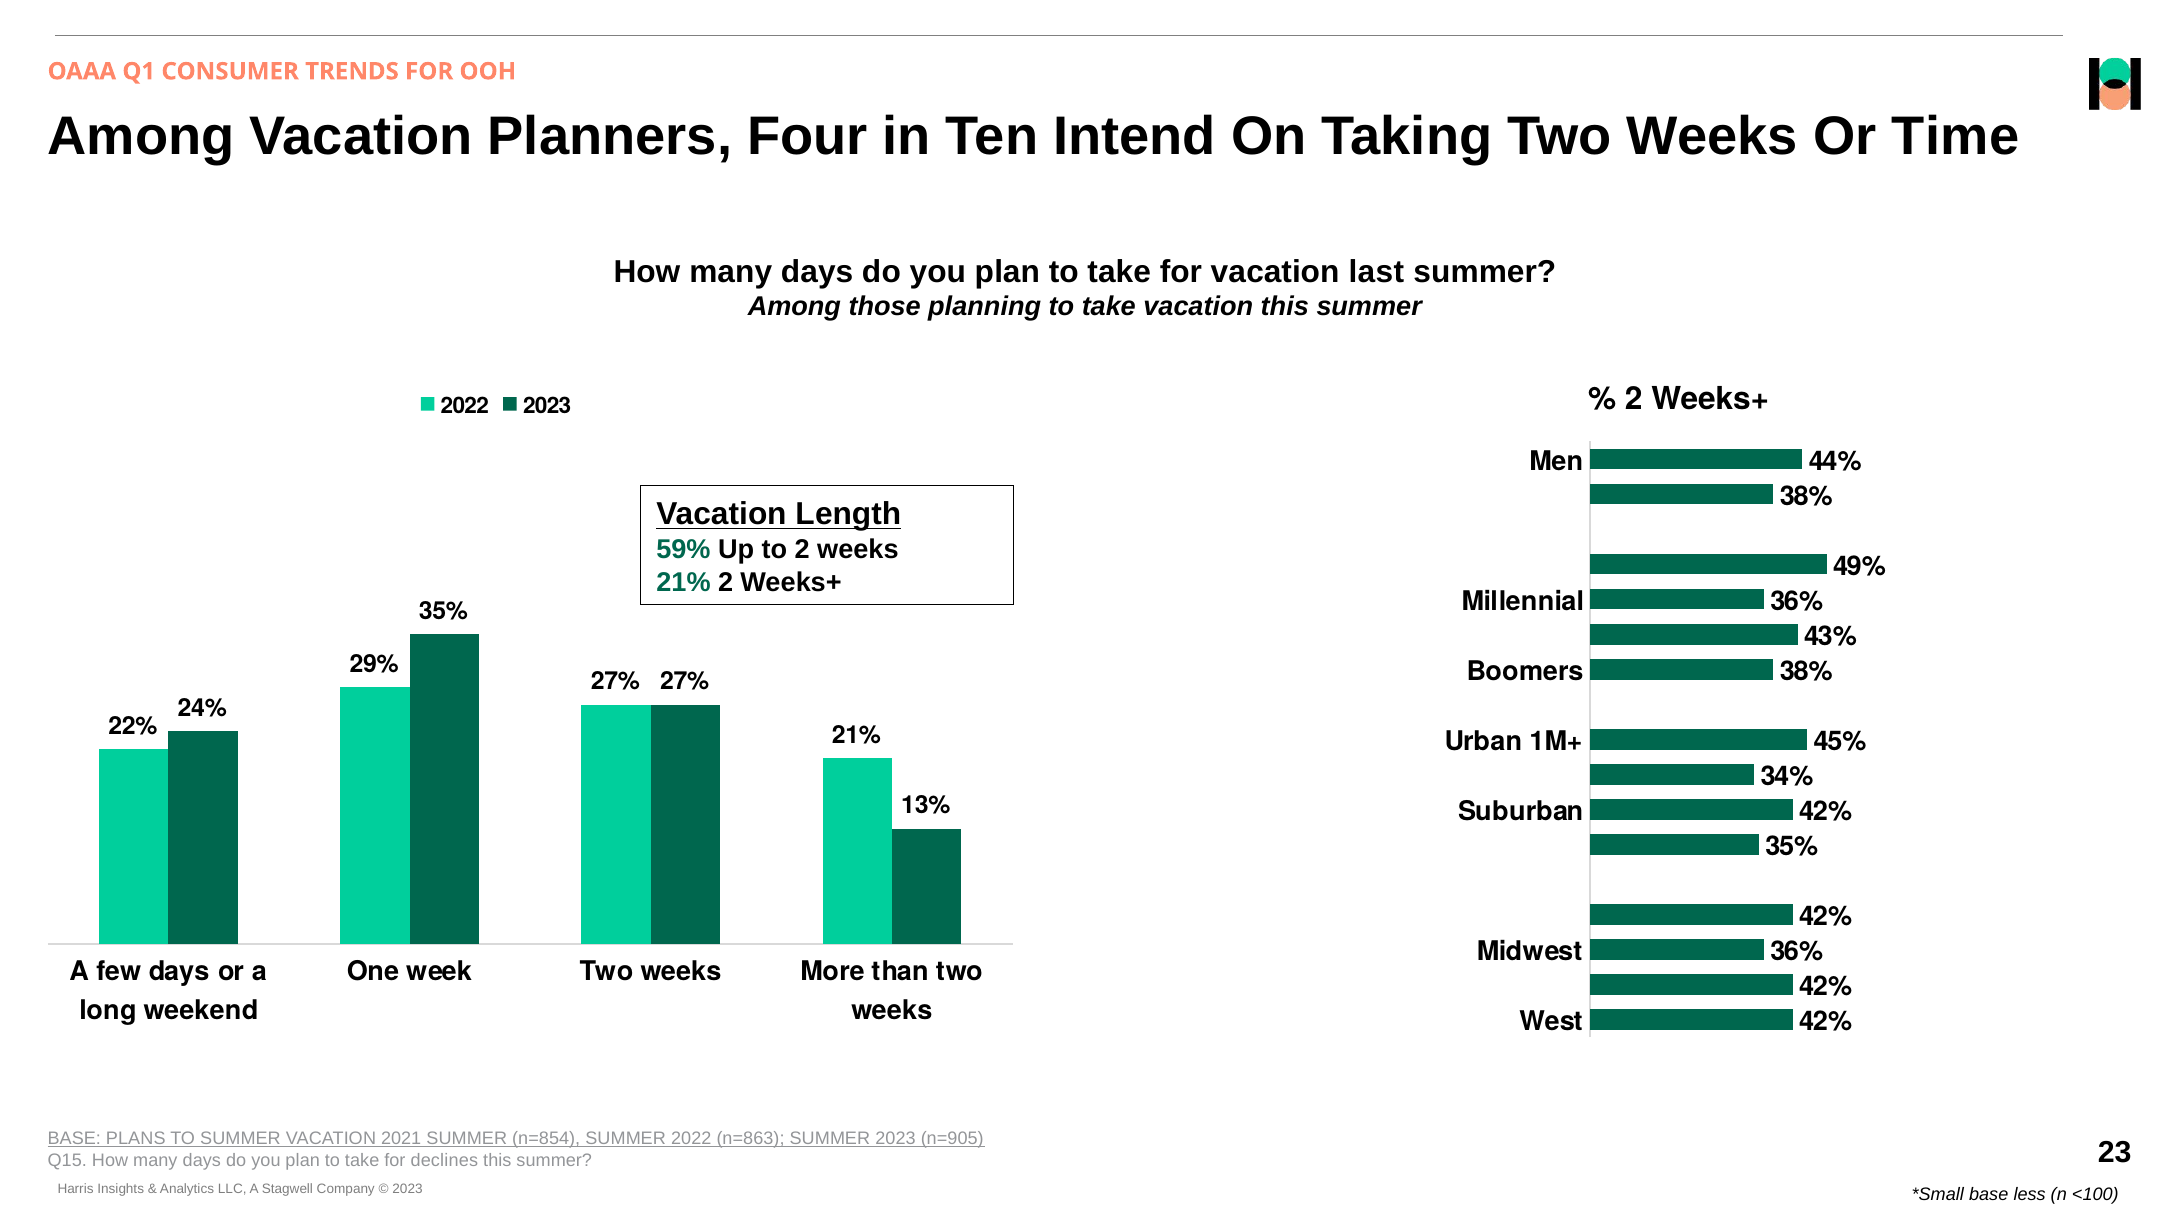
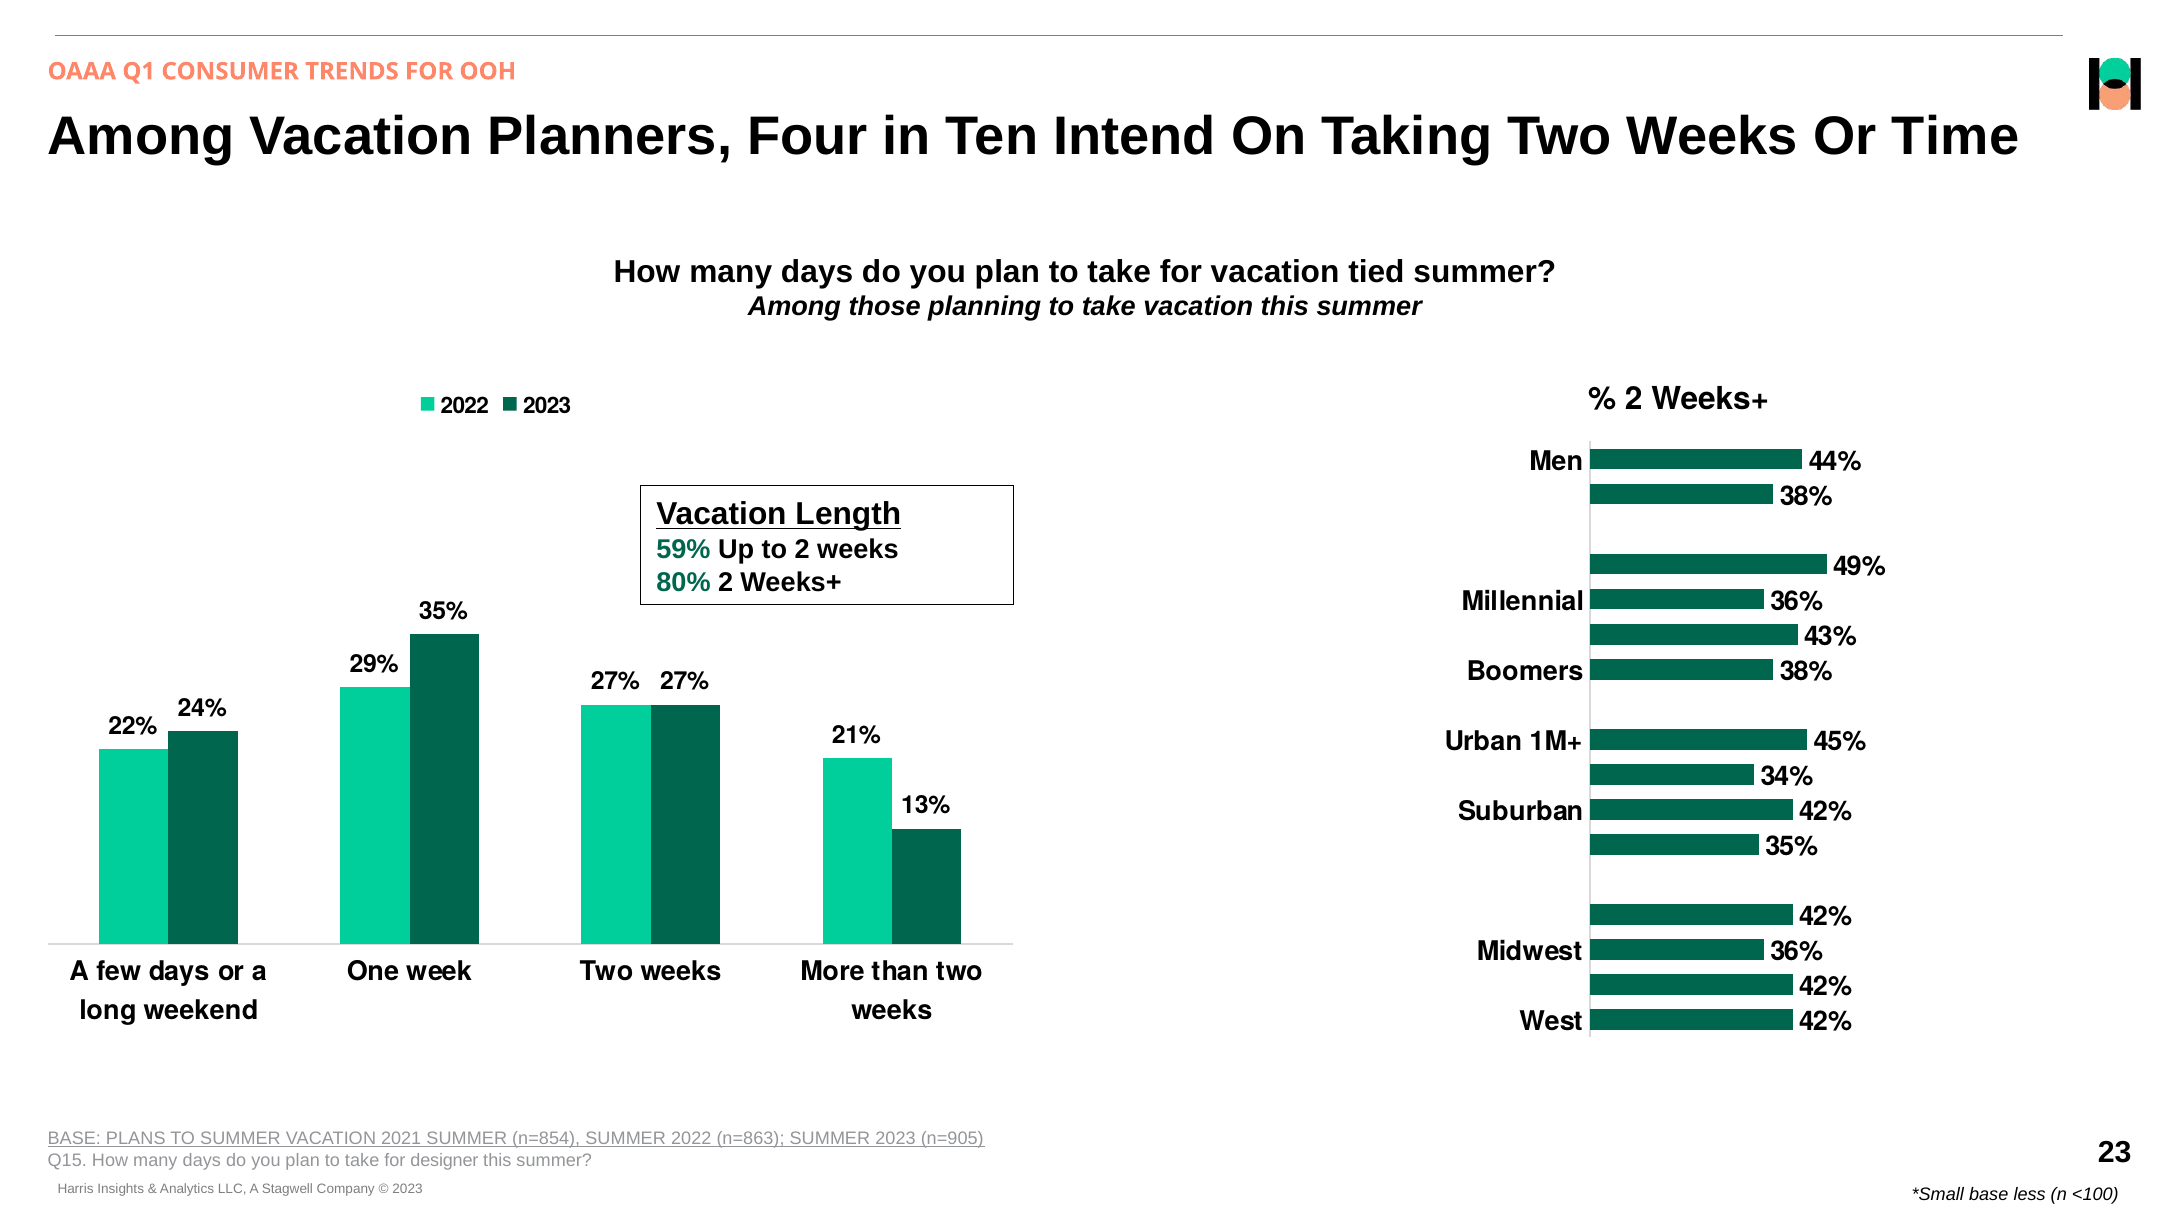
last: last -> tied (1376, 272)
21%: 21% -> 80% (684, 582)
declines: declines -> designer (444, 1160)
